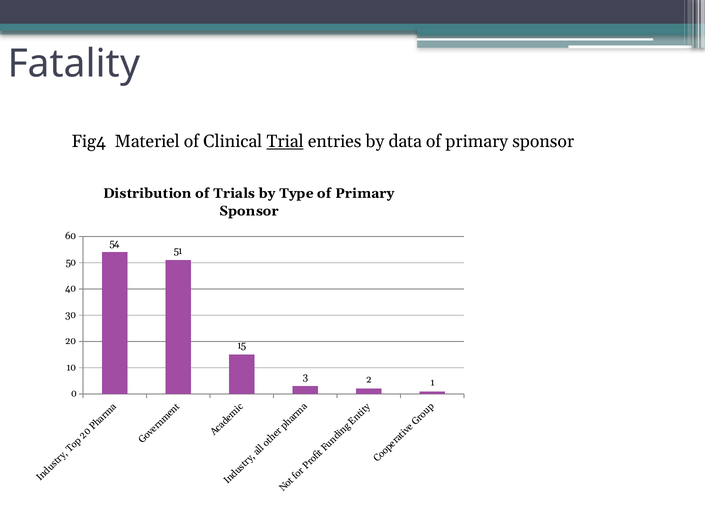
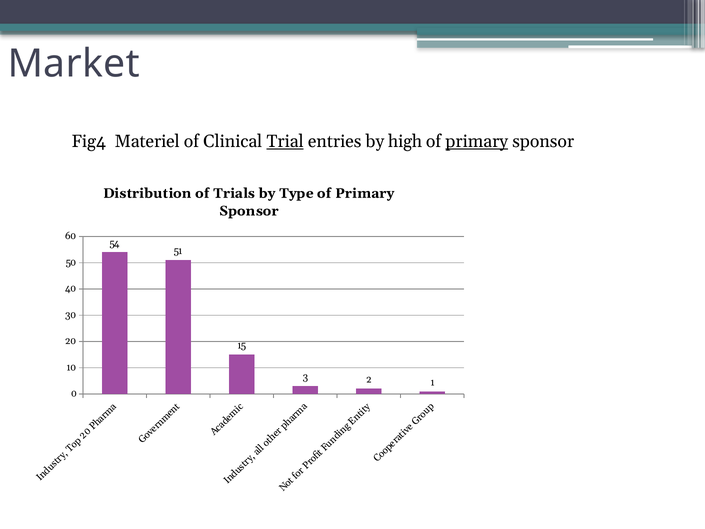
Fatality: Fatality -> Market (74, 64)
data: data -> high (405, 141)
primary underline: none -> present (477, 141)
